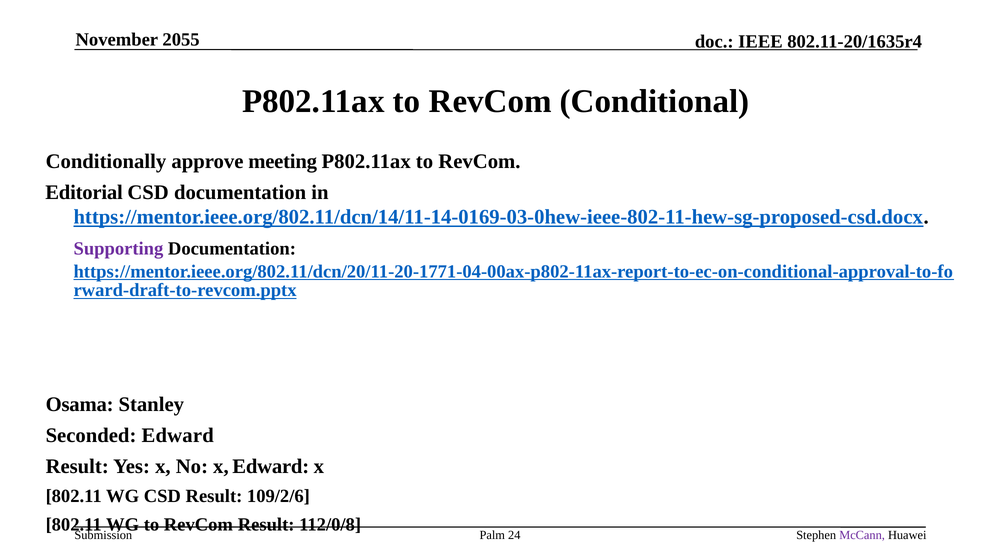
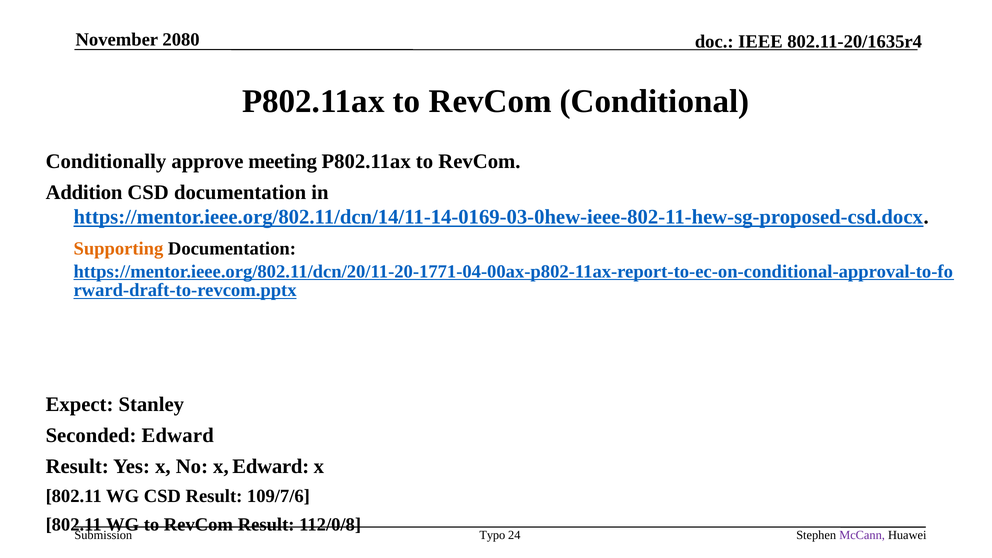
2055: 2055 -> 2080 (181, 39)
Editorial: Editorial -> Addition (84, 192)
Supporting colour: purple -> orange (118, 249)
Osama: Osama -> Expect (80, 404)
109/2/6: 109/2/6 -> 109/7/6 (278, 496)
Palm: Palm -> Typo (492, 535)
